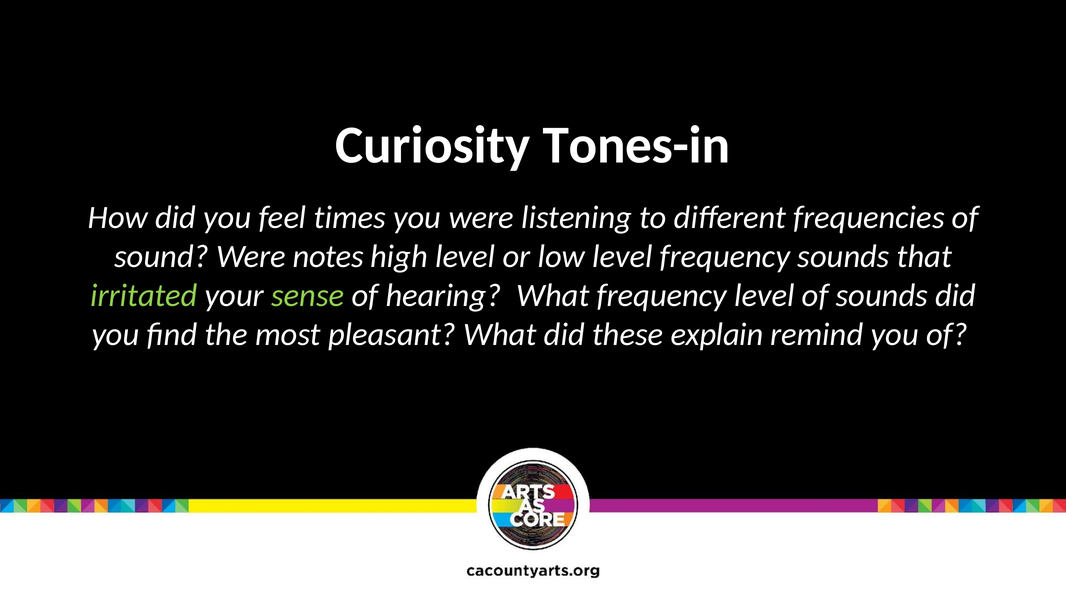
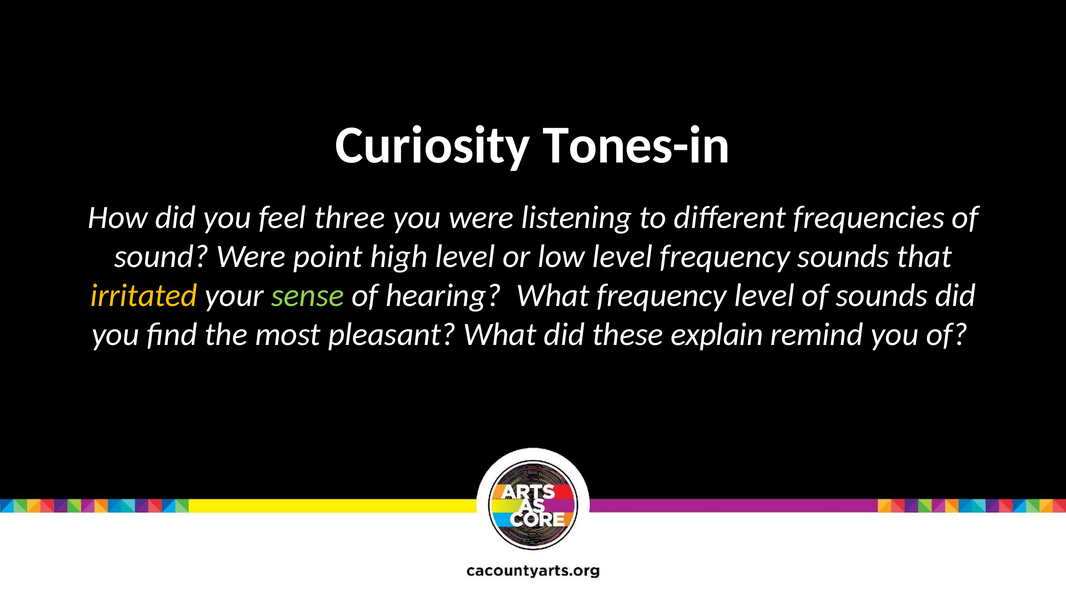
times: times -> three (350, 217)
notes: notes -> point (328, 256)
irritated colour: light green -> yellow (144, 295)
